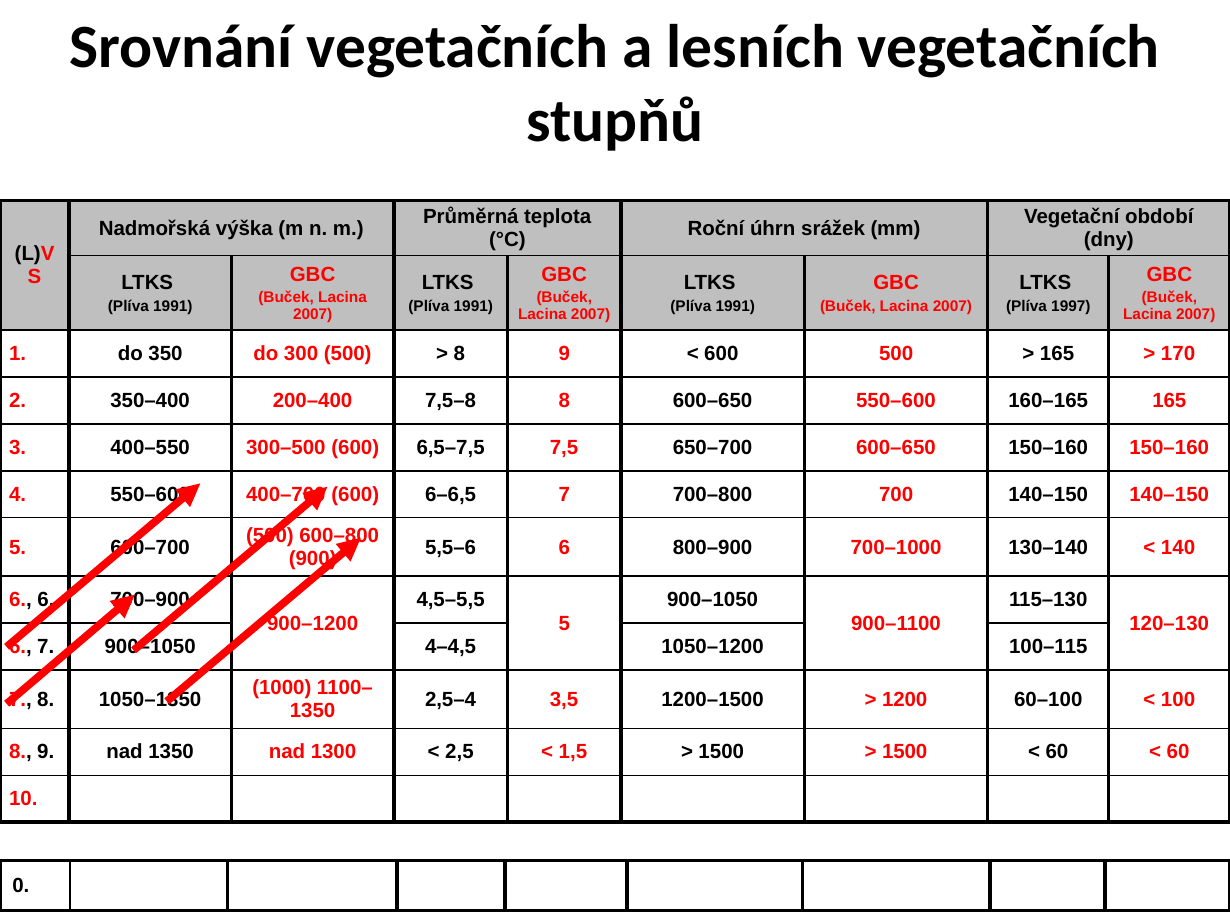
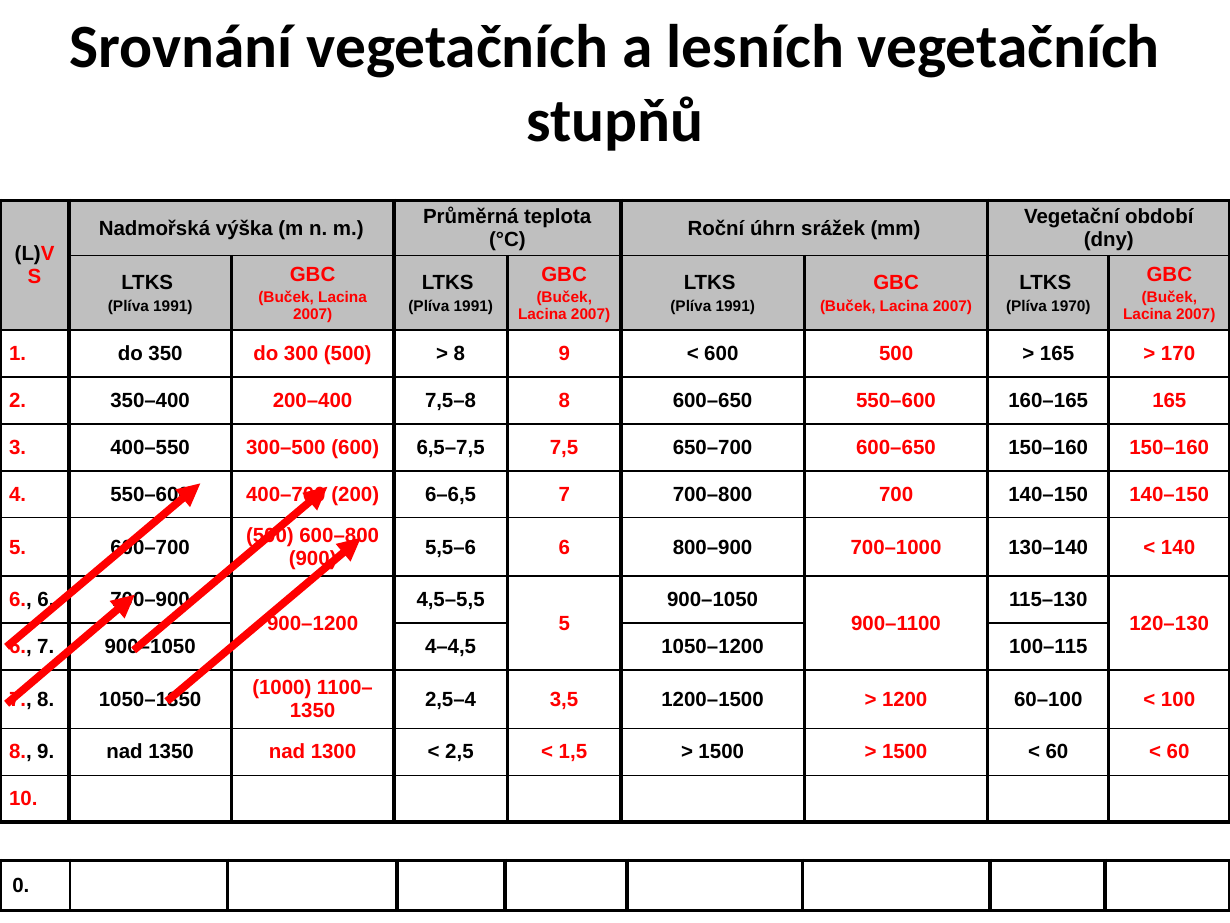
1997: 1997 -> 1970 (1071, 306)
600: 600 -> 200 (355, 494)
